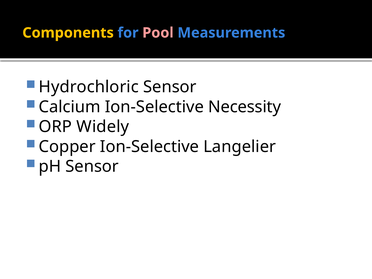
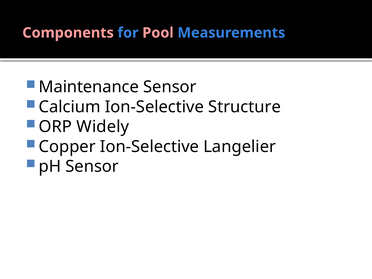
Components colour: yellow -> pink (68, 33)
Hydrochloric: Hydrochloric -> Maintenance (89, 87)
Necessity: Necessity -> Structure (245, 107)
